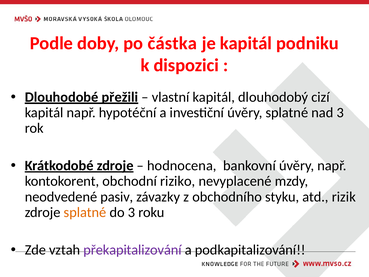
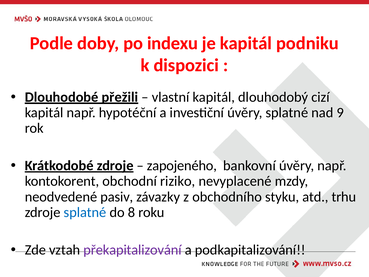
částka: částka -> indexu (173, 43)
nad 3: 3 -> 9 (340, 113)
hodnocena: hodnocena -> zapojeného (182, 166)
rizik: rizik -> trhu (344, 197)
splatné colour: orange -> blue (85, 212)
do 3: 3 -> 8 (131, 212)
